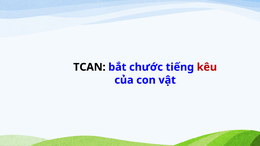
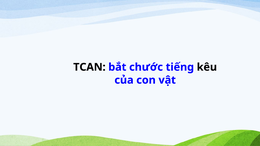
kêu colour: red -> black (207, 67)
